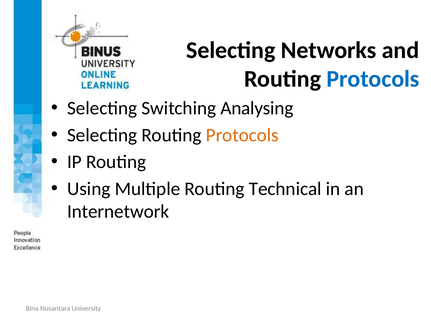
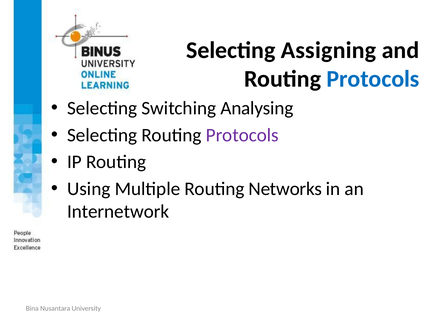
Networks: Networks -> Assigning (329, 50)
Protocols colour: orange -> purple (242, 135)
Technical: Technical -> Networks (285, 189)
